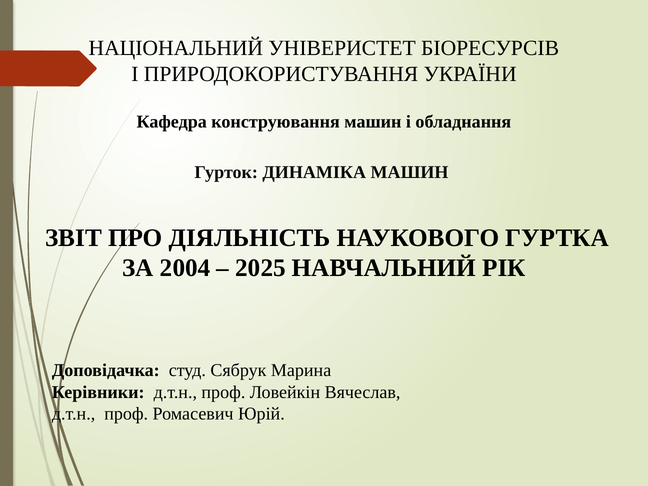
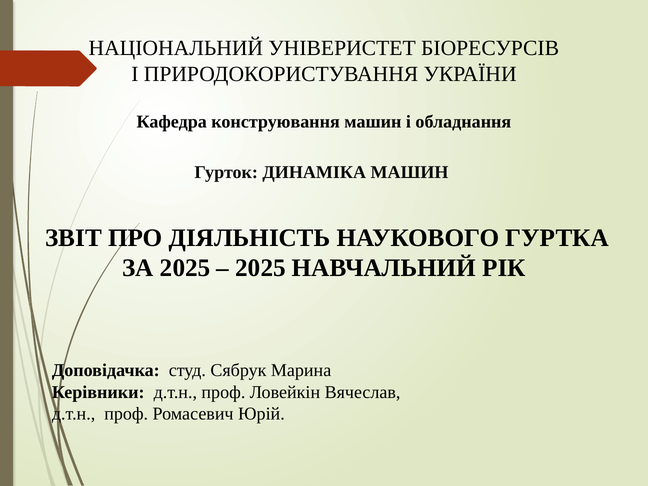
ЗА 2004: 2004 -> 2025 (185, 268)
